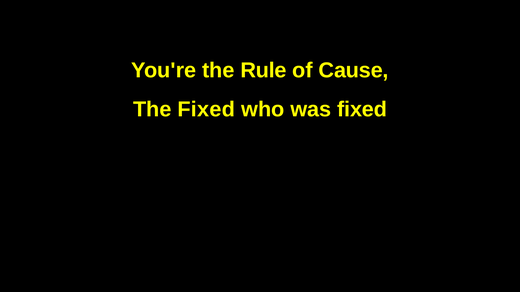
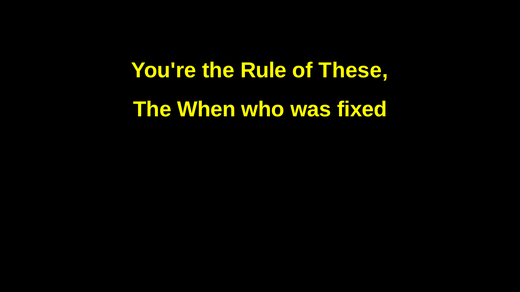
Cause: Cause -> These (353, 70)
The Fixed: Fixed -> When (206, 109)
